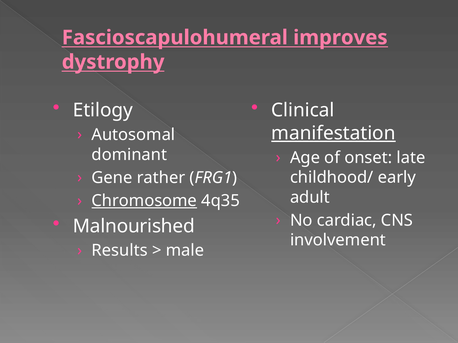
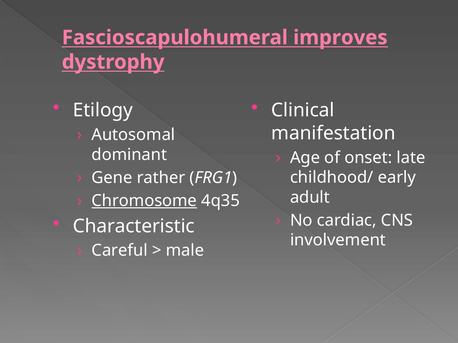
manifestation underline: present -> none (333, 133)
Malnourished: Malnourished -> Characteristic (134, 226)
Results: Results -> Careful (120, 251)
